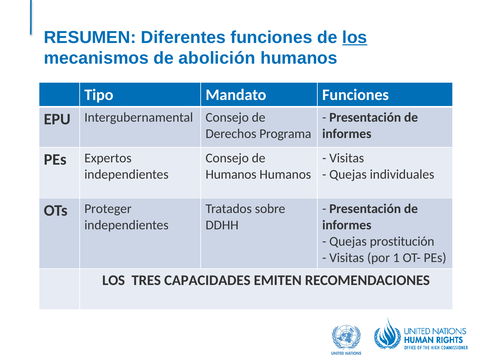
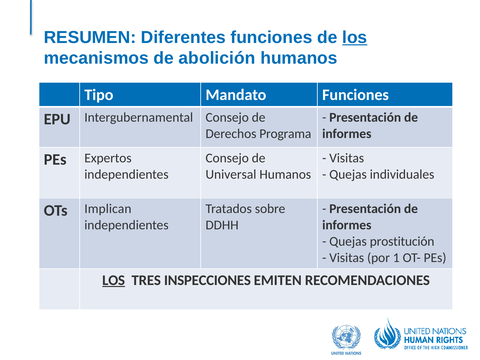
Humanos: Humanos -> Universal (231, 174)
Proteger: Proteger -> Implican (108, 209)
LOS underline: none -> present (114, 280)
CAPACIDADES: CAPACIDADES -> INSPECCIONES (207, 280)
